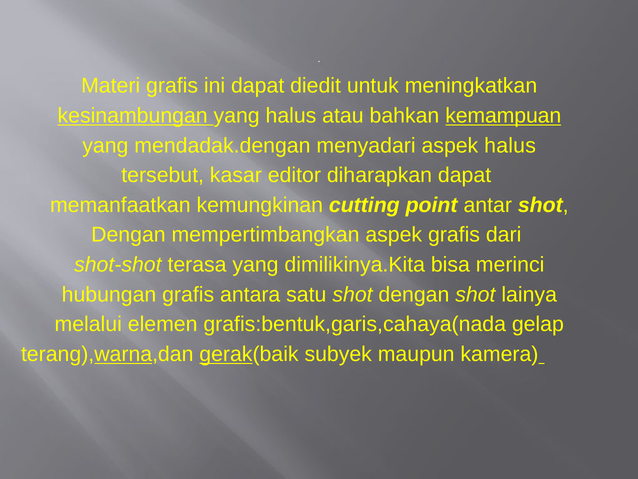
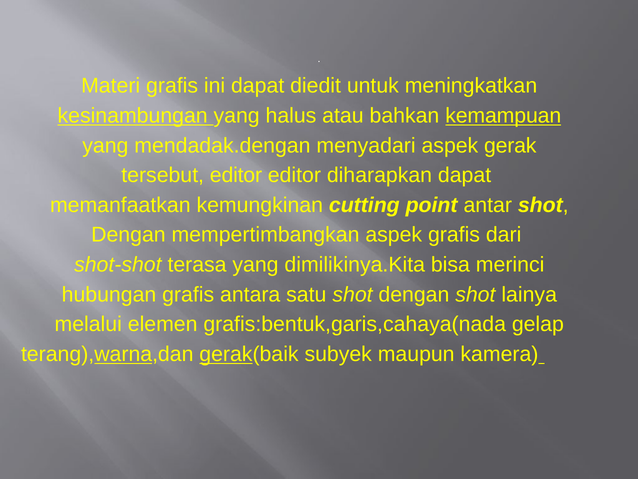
aspek halus: halus -> gerak (510, 145)
tersebut kasar: kasar -> editor (236, 175)
